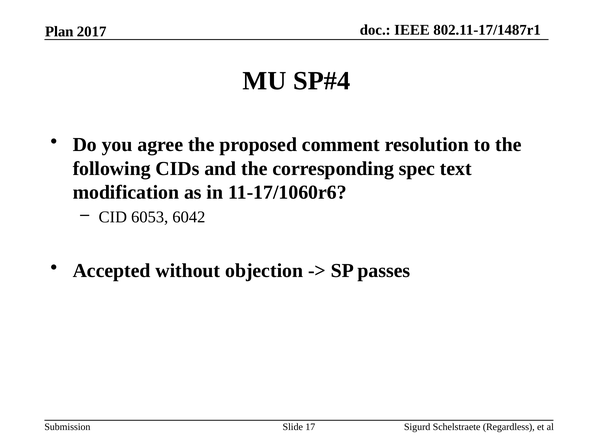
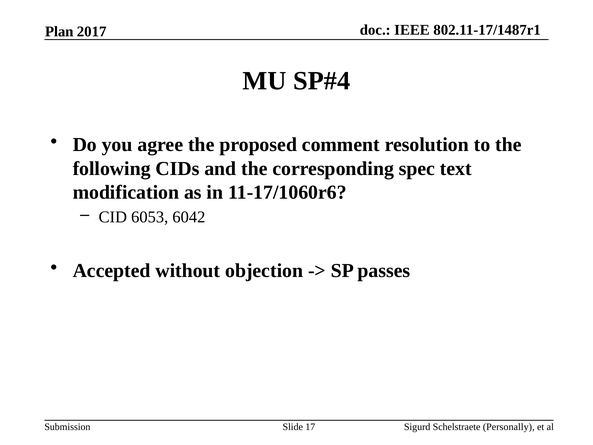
Regardless: Regardless -> Personally (509, 427)
